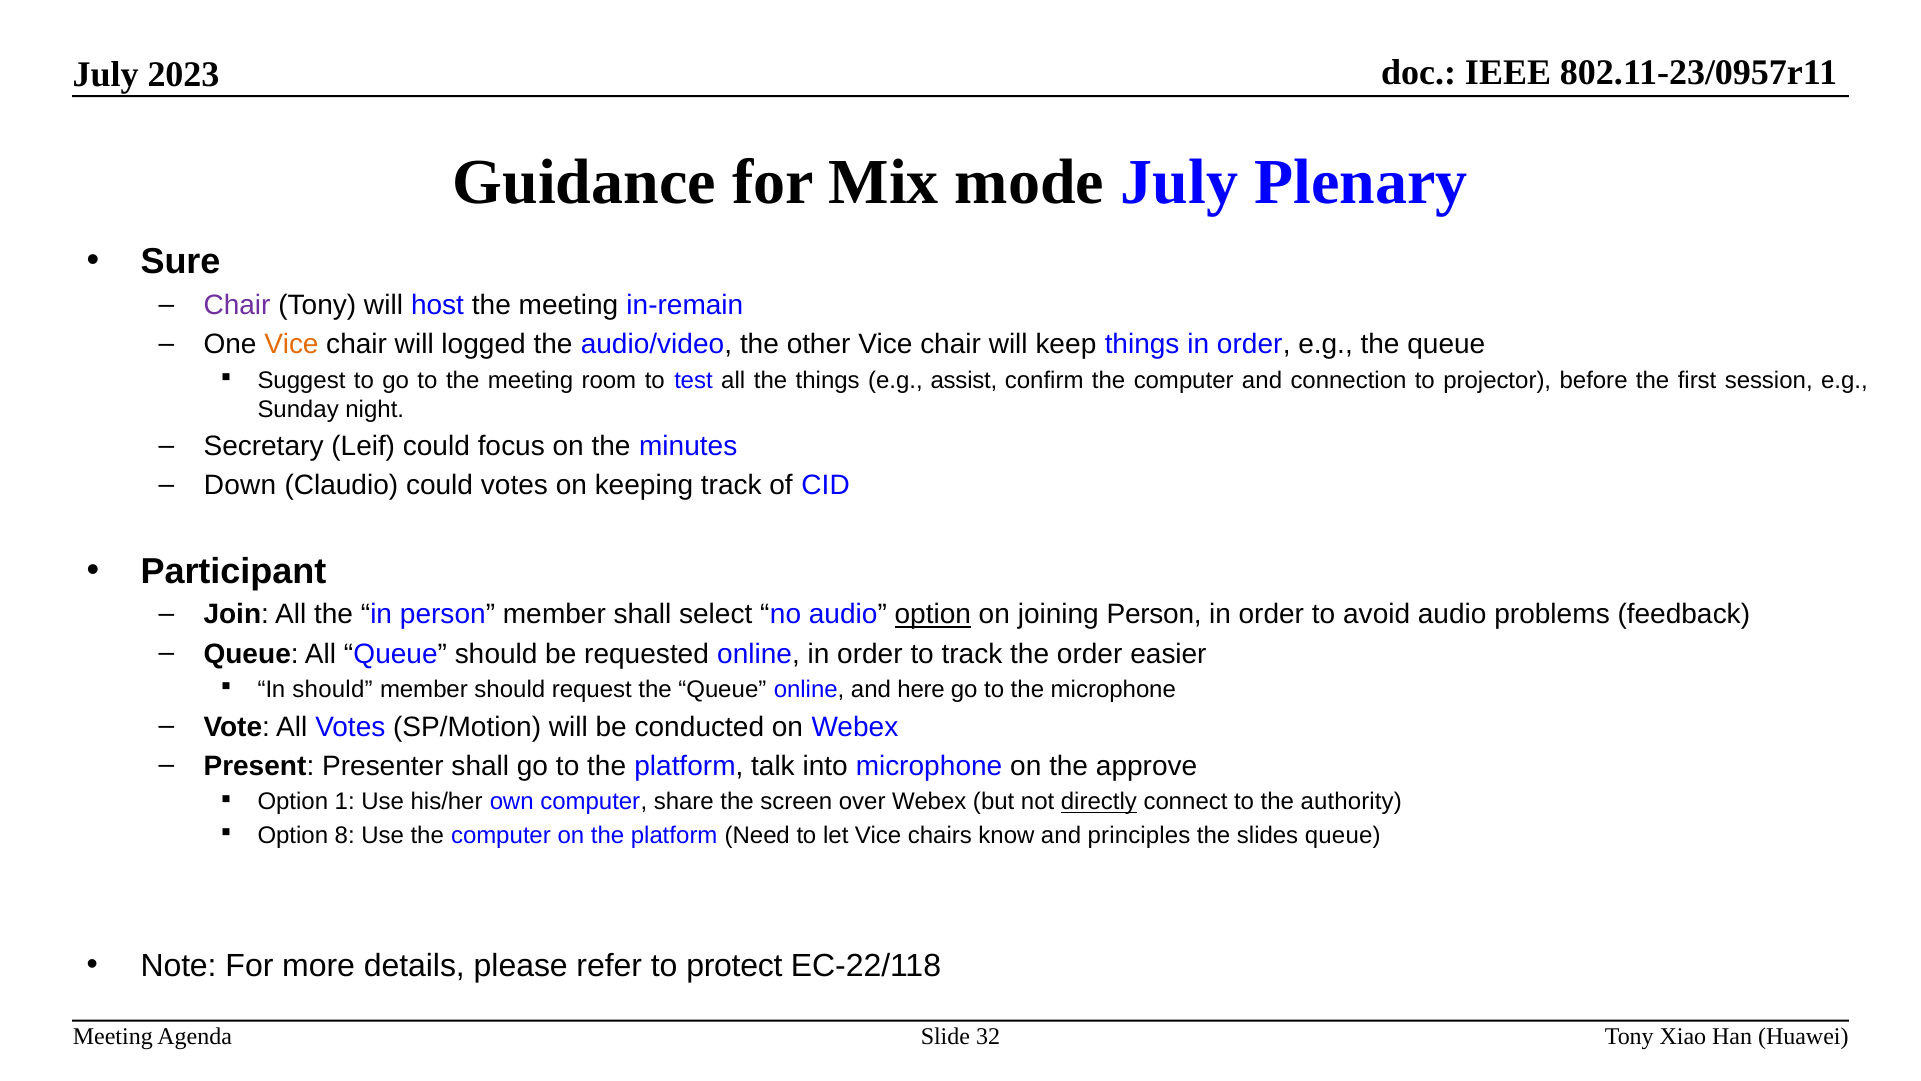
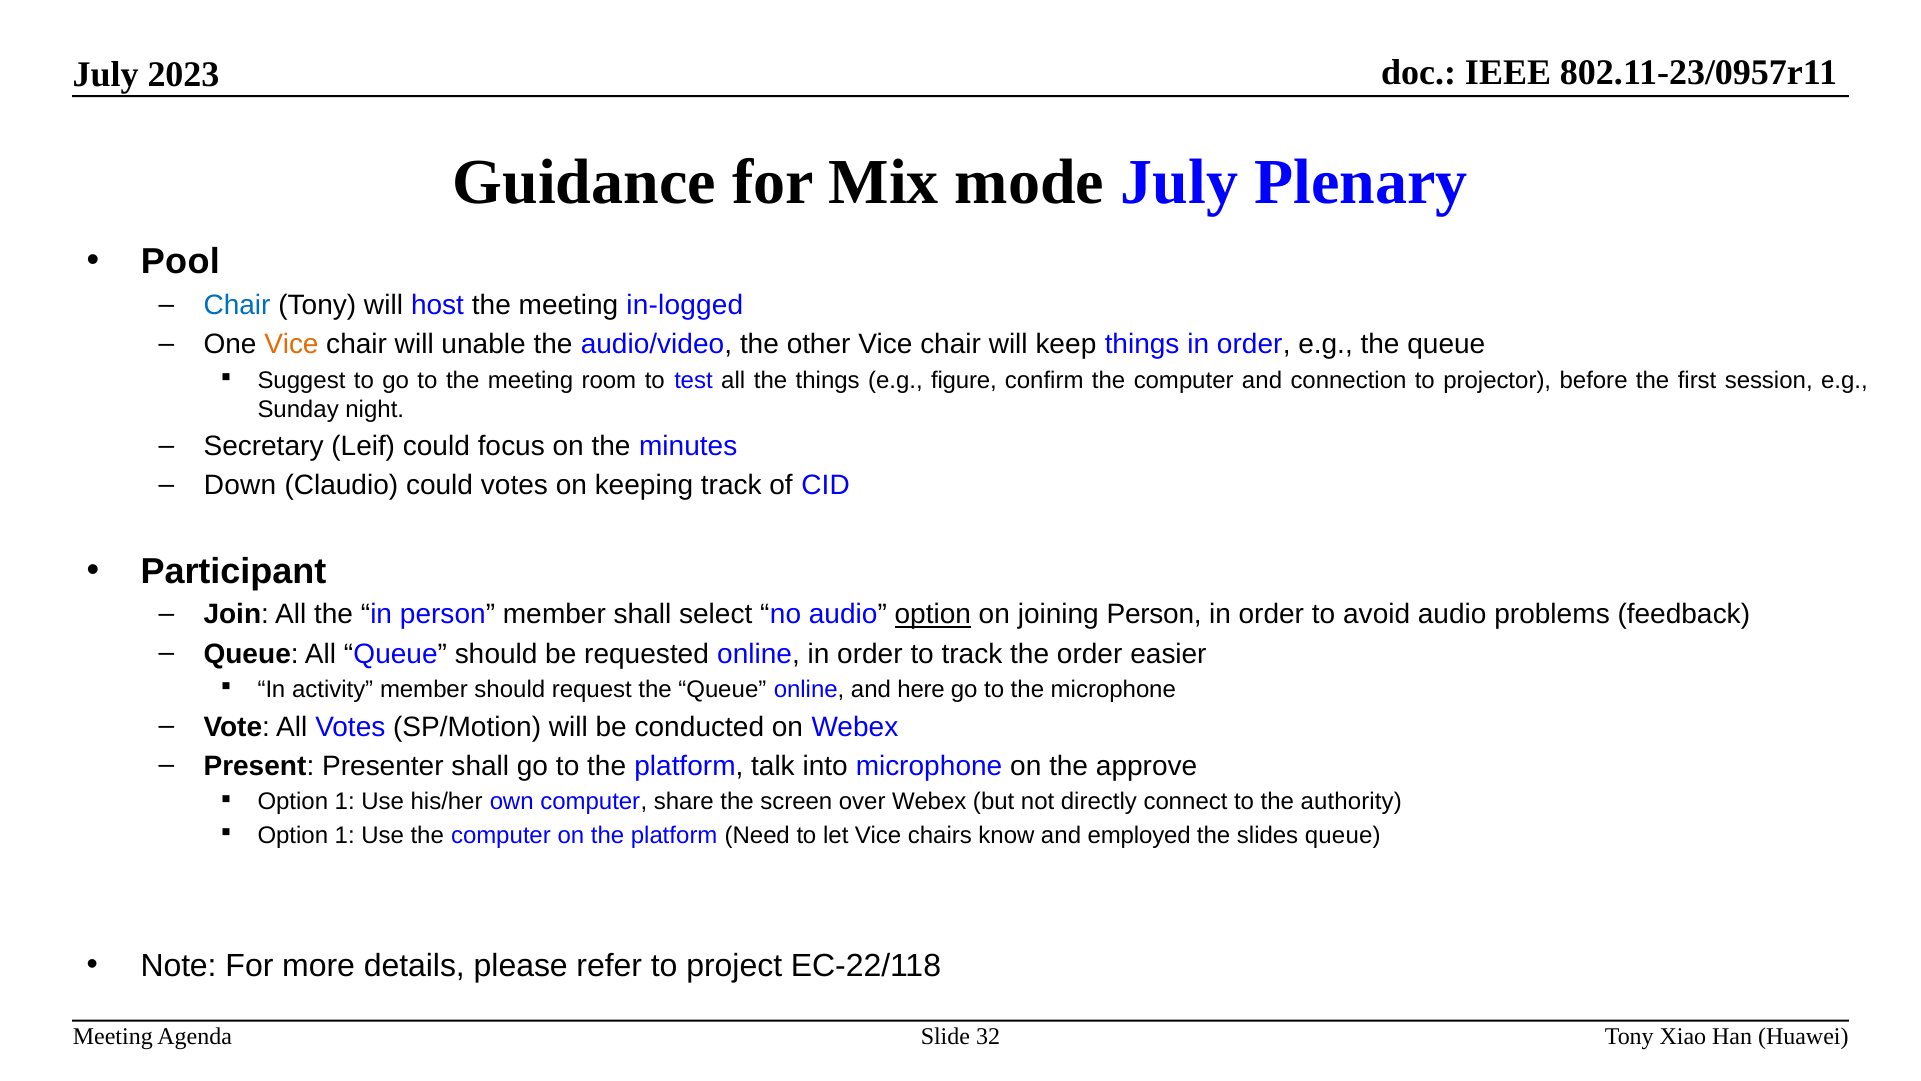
Sure: Sure -> Pool (180, 262)
Chair colour: purple -> blue (237, 305)
in-remain: in-remain -> in-logged (685, 305)
logged: logged -> unable (484, 345)
assist: assist -> figure (964, 380)
In should: should -> activity (333, 689)
directly underline: present -> none (1099, 802)
8: 8 -> 1 (345, 835)
principles: principles -> employed (1139, 835)
protect: protect -> project (734, 965)
